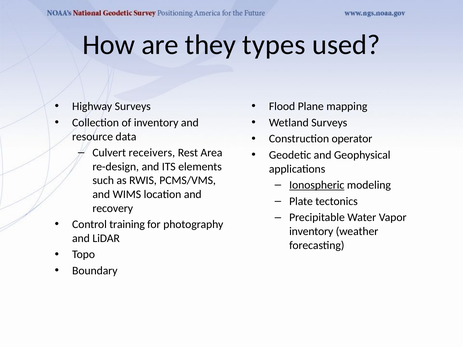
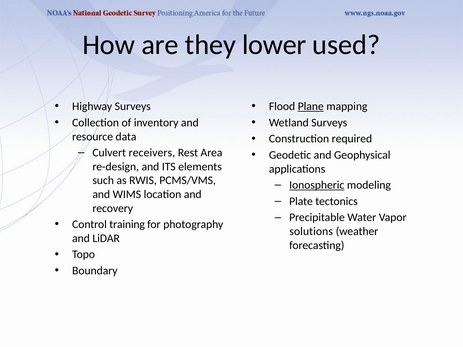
types: types -> lower (274, 45)
Plane underline: none -> present (311, 107)
operator: operator -> required (352, 139)
inventory: inventory -> solutions (311, 232)
